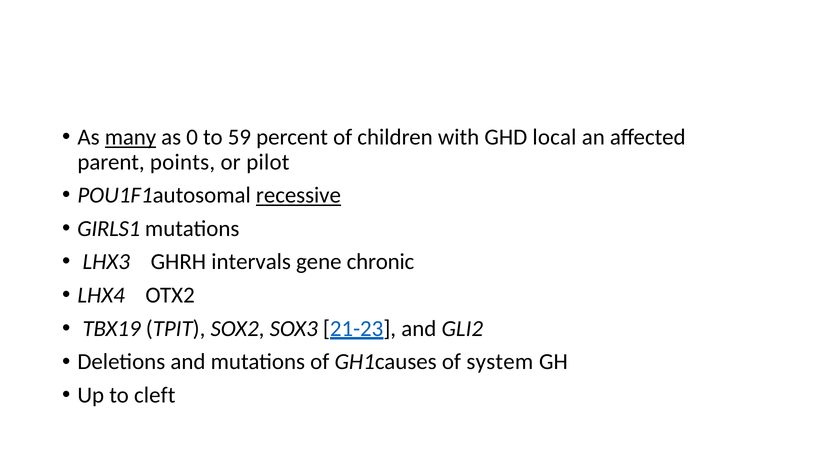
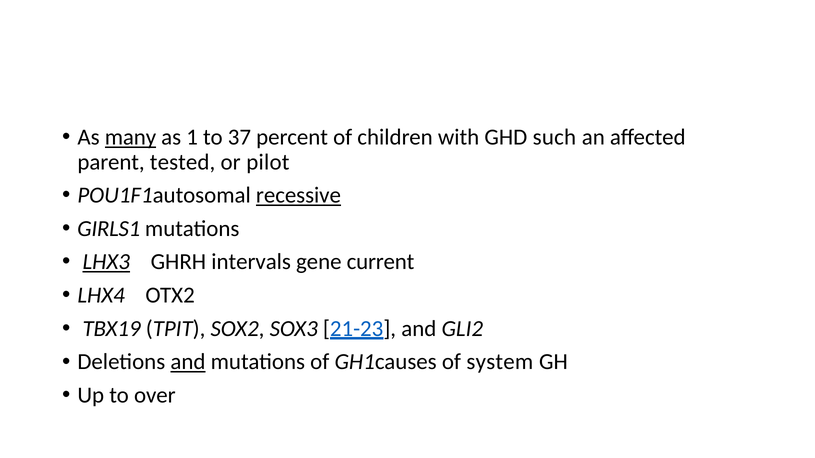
0: 0 -> 1 (192, 137)
59: 59 -> 37 (239, 137)
local: local -> such (554, 137)
points: points -> tested (183, 162)
LHX3 underline: none -> present (106, 262)
chronic: chronic -> current (381, 262)
and underline: none -> present (188, 362)
cleft: cleft -> over (155, 395)
